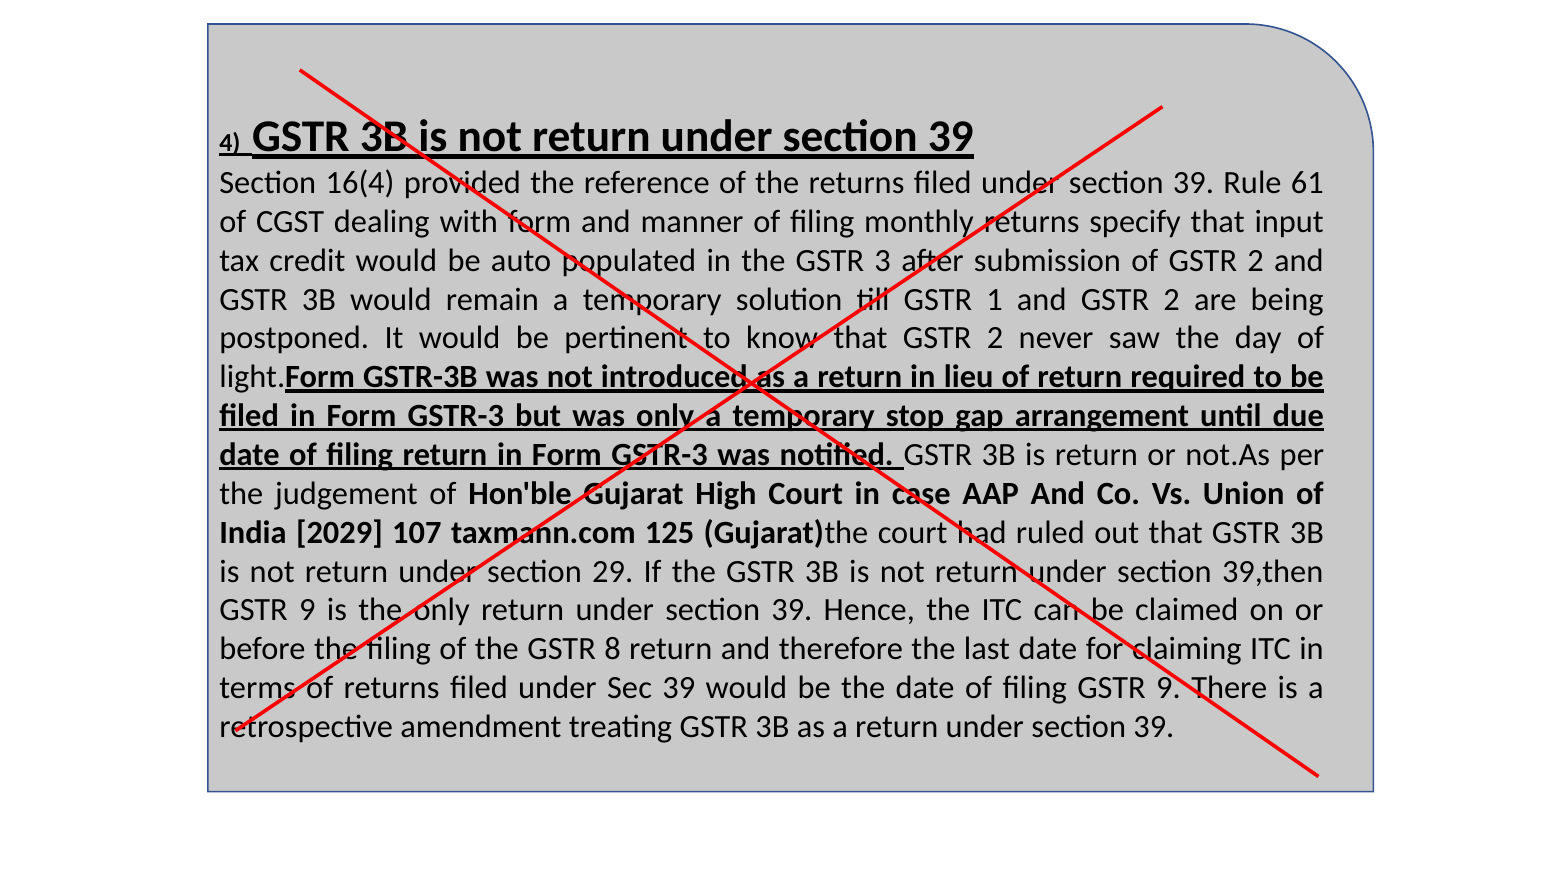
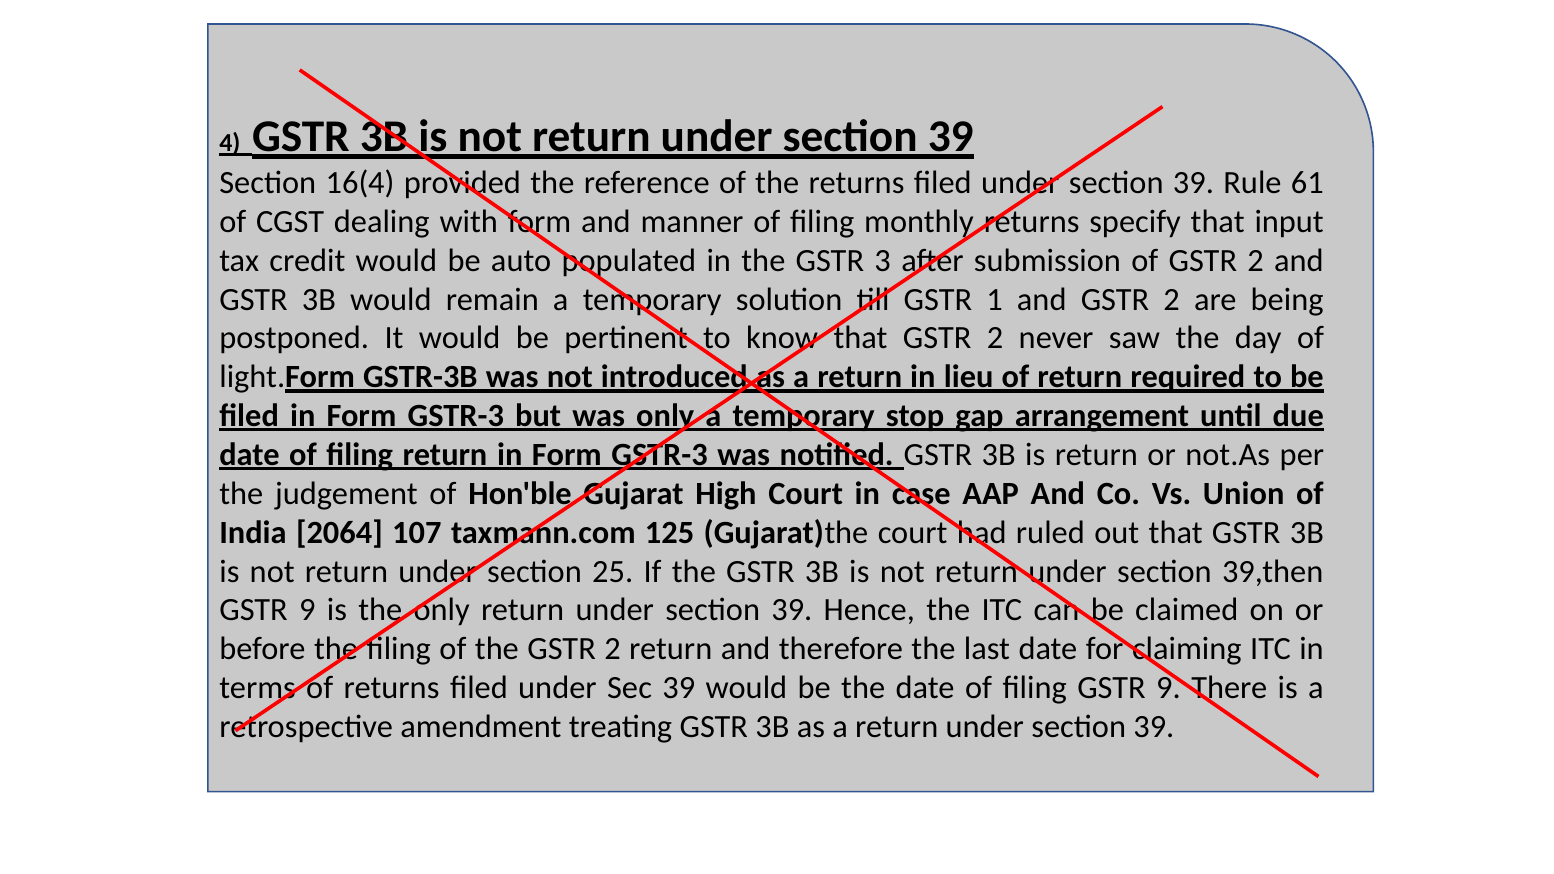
2029: 2029 -> 2064 (339, 533)
29: 29 -> 25 (613, 571)
the GSTR 8: 8 -> 2 (613, 649)
